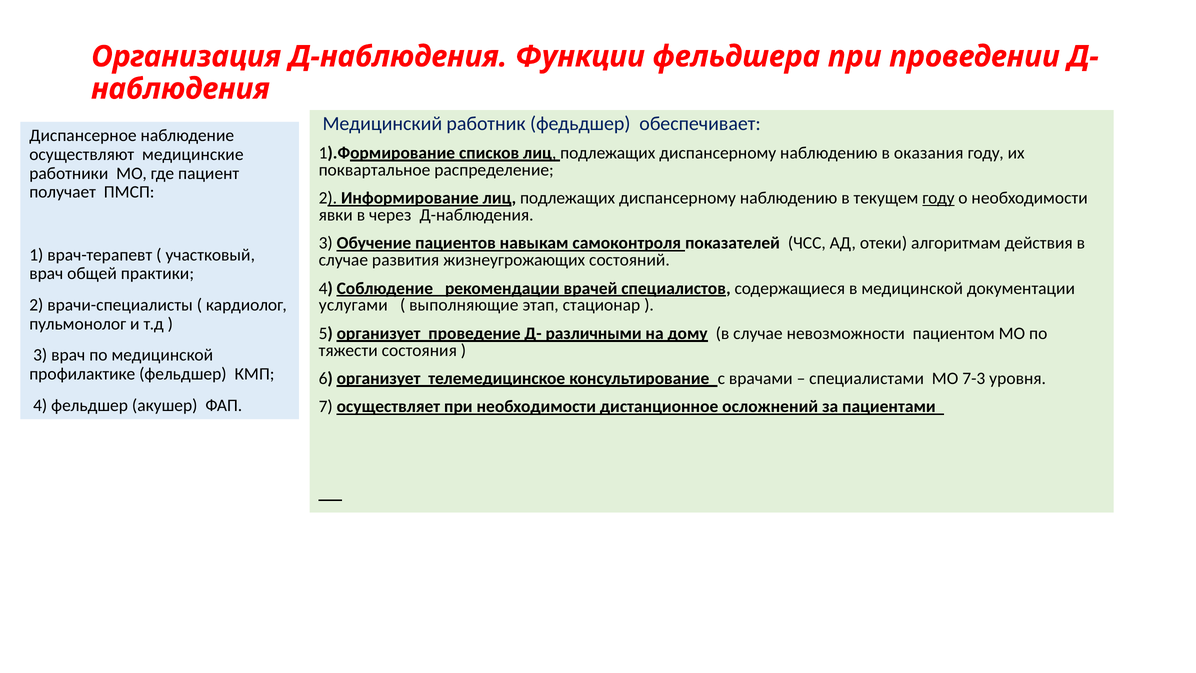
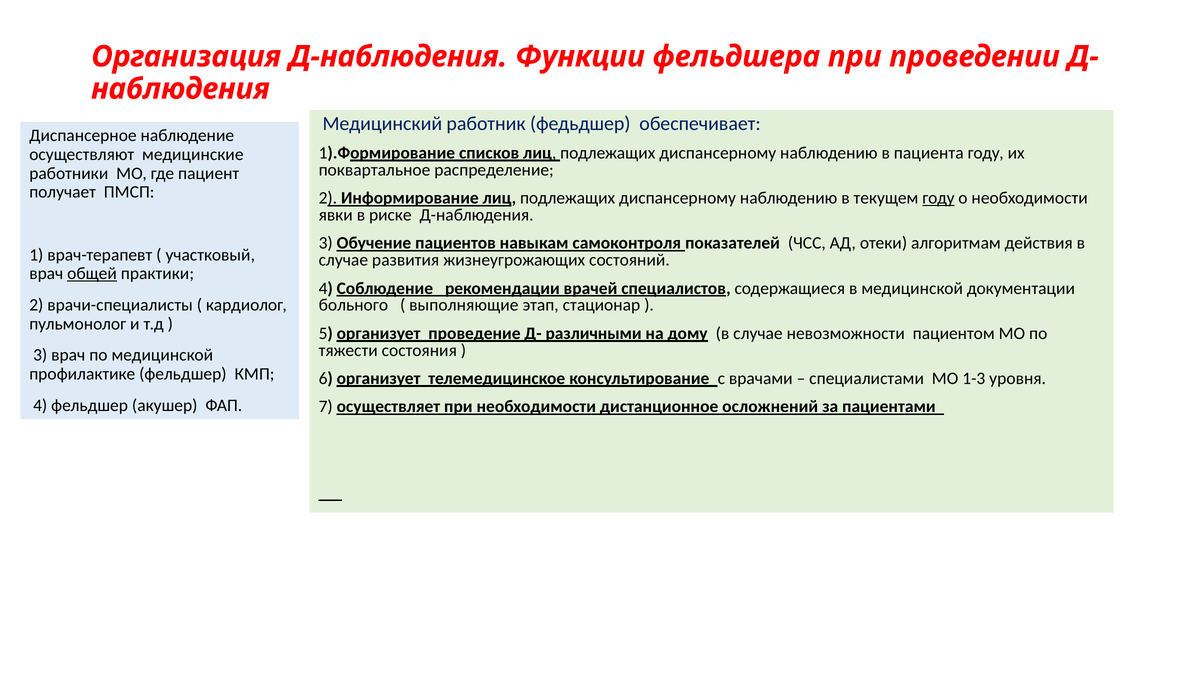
оказания: оказания -> пациента (929, 153)
через: через -> риске (390, 215)
общей underline: none -> present (92, 274)
услугами: услугами -> больного (353, 305)
7-3: 7-3 -> 1-3 (974, 378)
